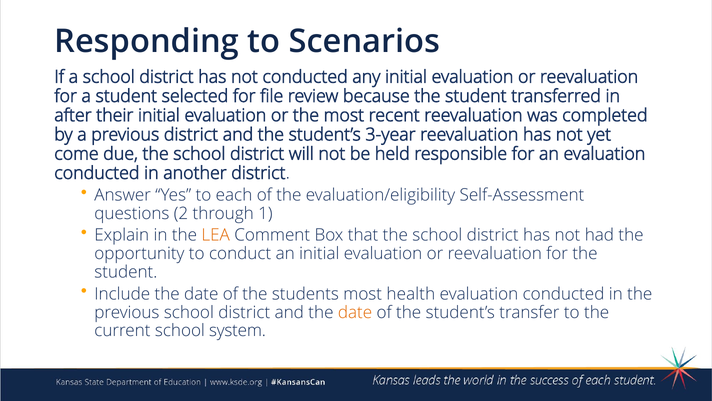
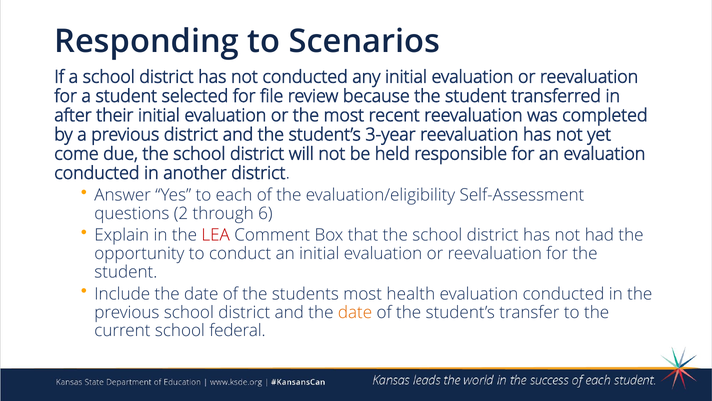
1: 1 -> 6 (265, 213)
LEA colour: orange -> red (216, 235)
system: system -> federal (237, 330)
